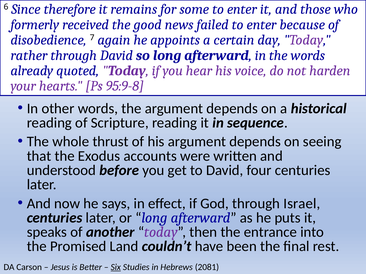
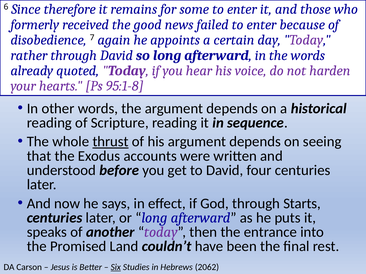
95:9-8: 95:9-8 -> 95:1-8 (125, 86)
thrust underline: none -> present (111, 142)
Israel: Israel -> Starts (302, 204)
2081: 2081 -> 2062 (207, 268)
